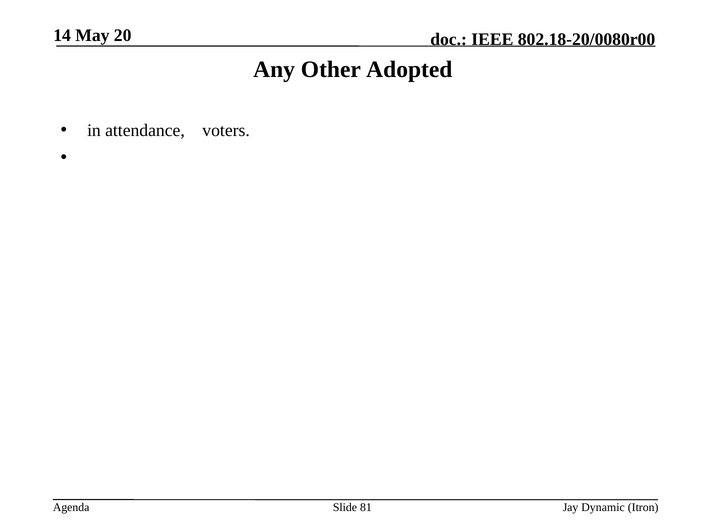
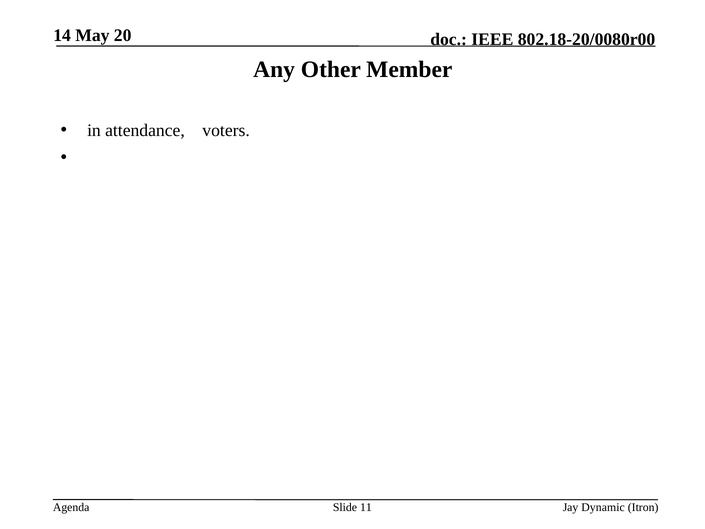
Adopted: Adopted -> Member (409, 70)
81: 81 -> 11 (366, 507)
